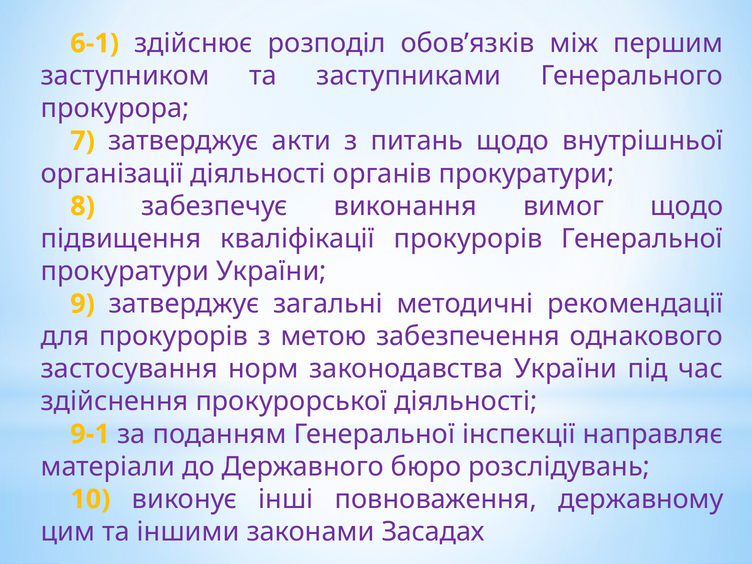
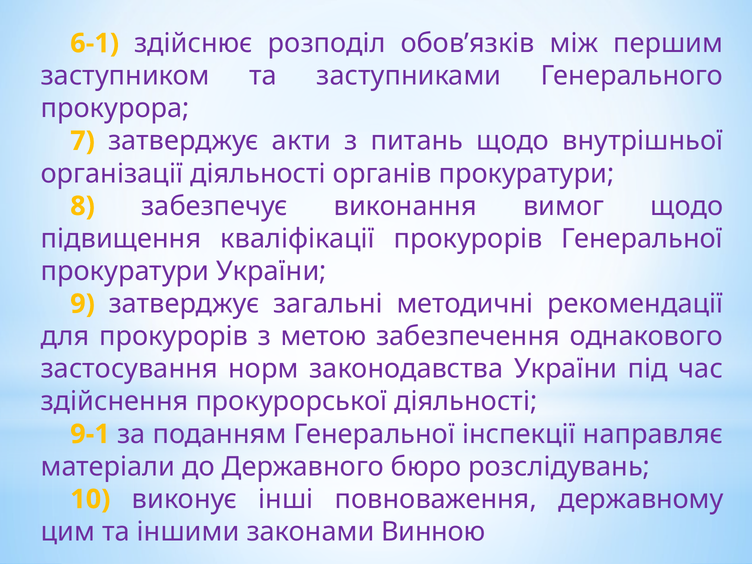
Засадах: Засадах -> Винною (433, 532)
